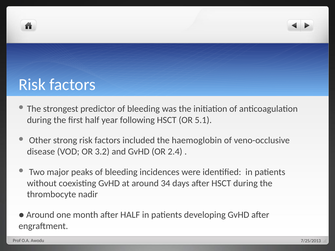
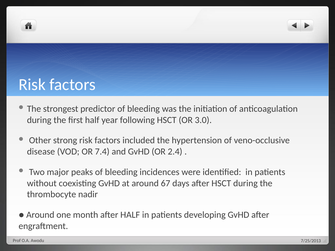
5.1: 5.1 -> 3.0 (203, 120)
haemoglobin: haemoglobin -> hypertension (197, 141)
3.2: 3.2 -> 7.4 (102, 152)
34: 34 -> 67 (166, 183)
